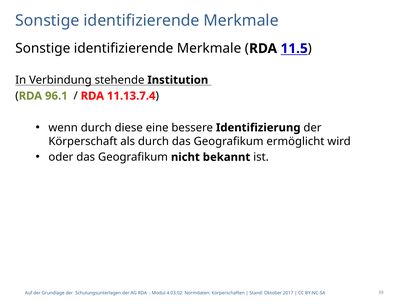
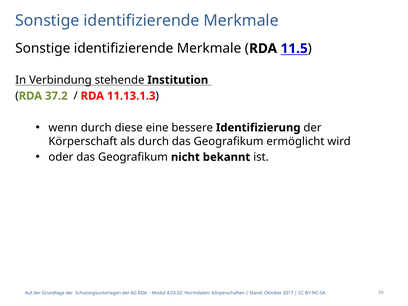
96.1: 96.1 -> 37.2 (56, 96)
11.13.7.4: 11.13.7.4 -> 11.13.1.3 (131, 96)
